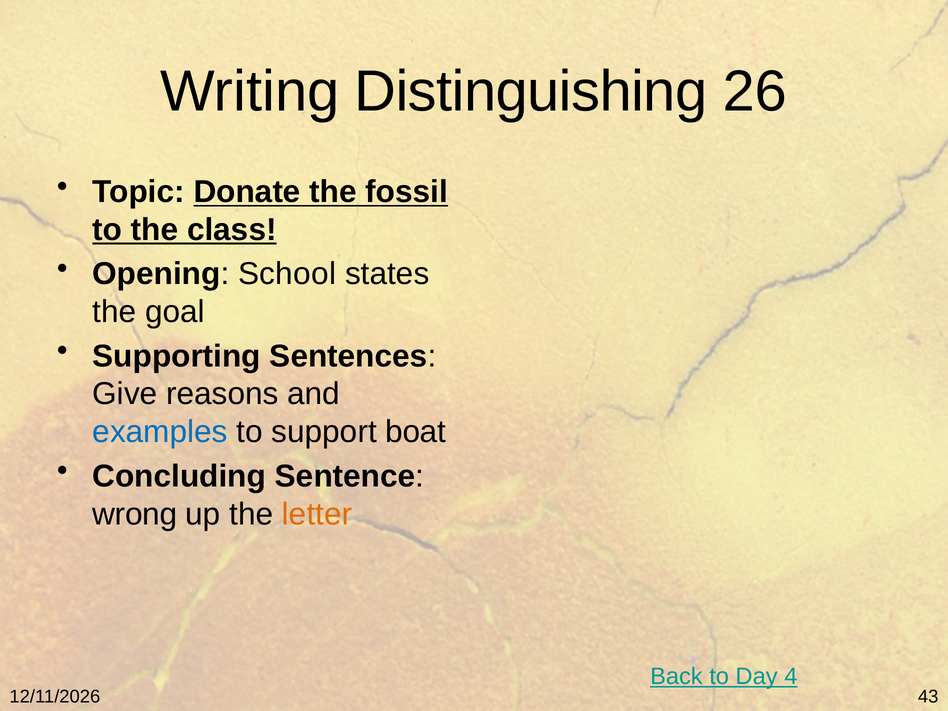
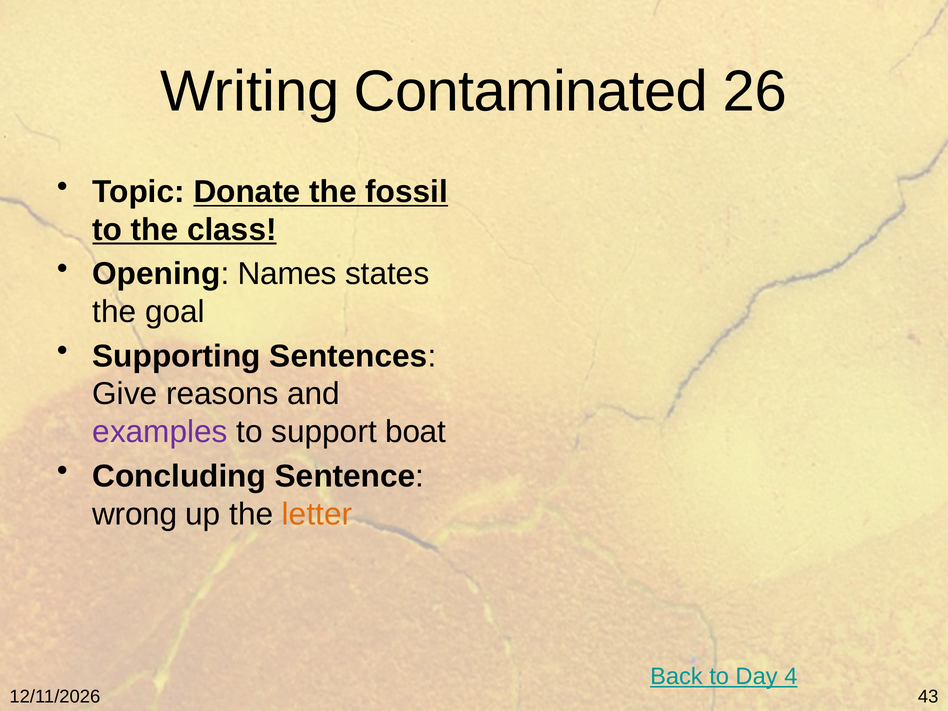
Distinguishing: Distinguishing -> Contaminated (531, 92)
School: School -> Names (287, 274)
examples colour: blue -> purple (160, 432)
